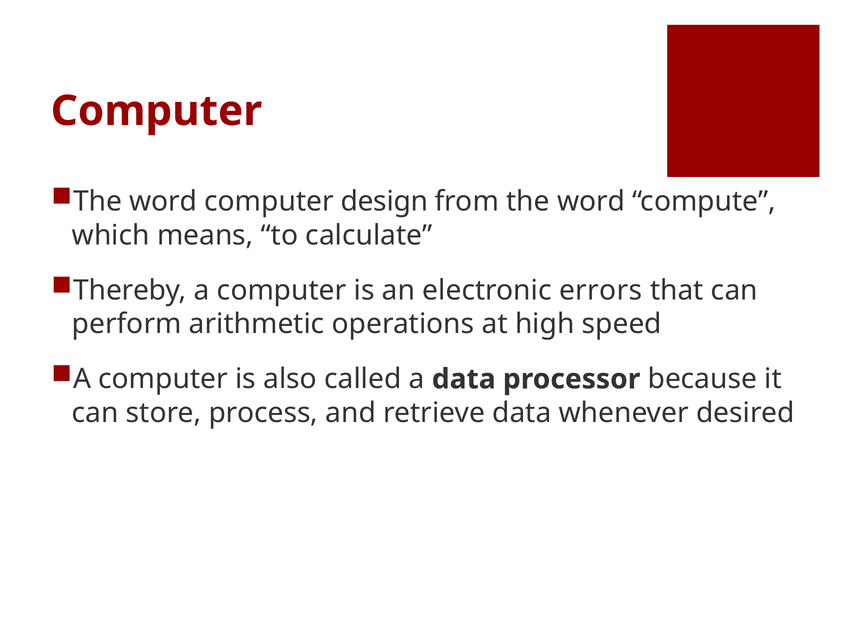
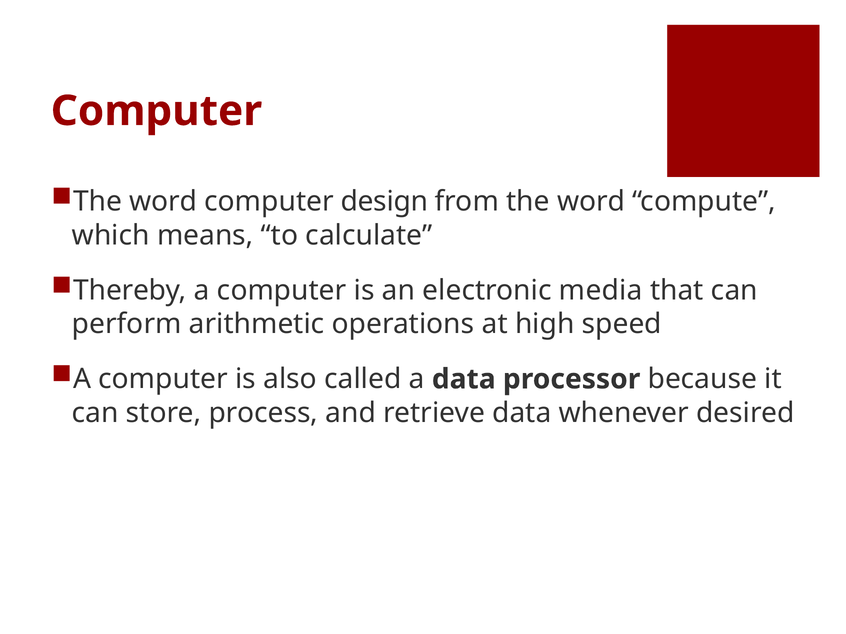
errors: errors -> media (601, 291)
